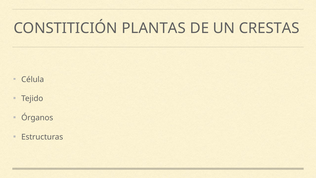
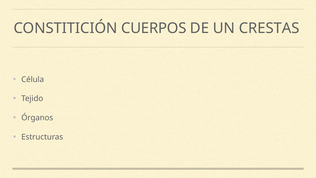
PLANTAS: PLANTAS -> CUERPOS (154, 28)
